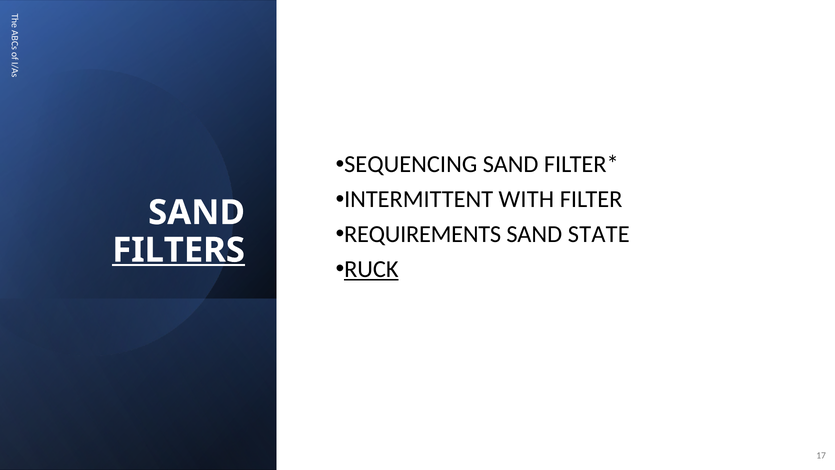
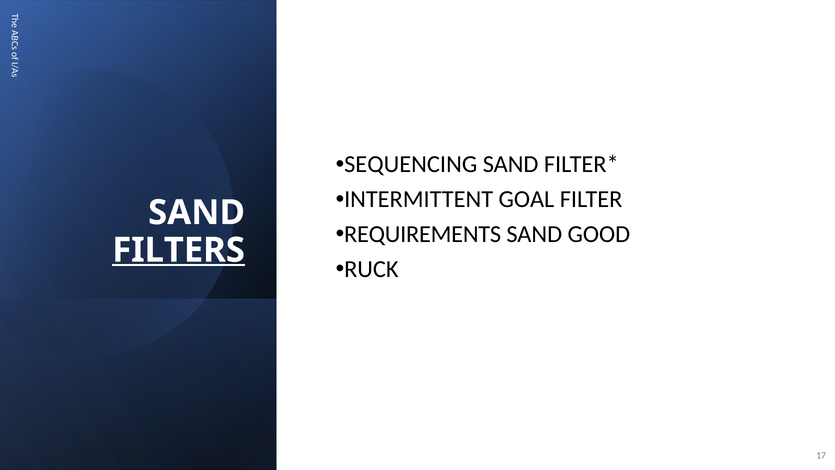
WITH: WITH -> GOAL (526, 199)
STATE: STATE -> GOOD (599, 234)
RUCK underline: present -> none (371, 269)
